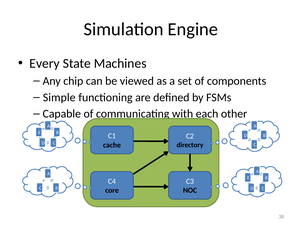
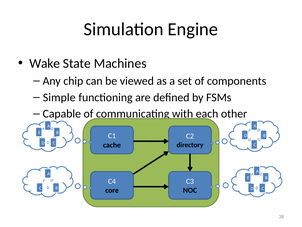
Every: Every -> Wake (45, 63)
